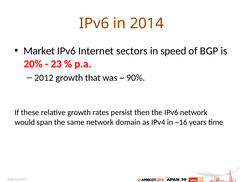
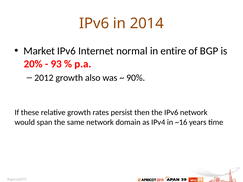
sectors: sectors -> normal (132, 51)
speed: speed -> entire (173, 51)
23: 23 -> 93 (56, 64)
that: that -> also (93, 78)
